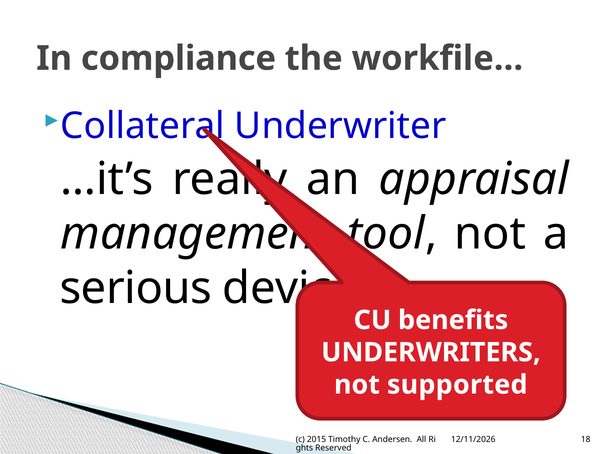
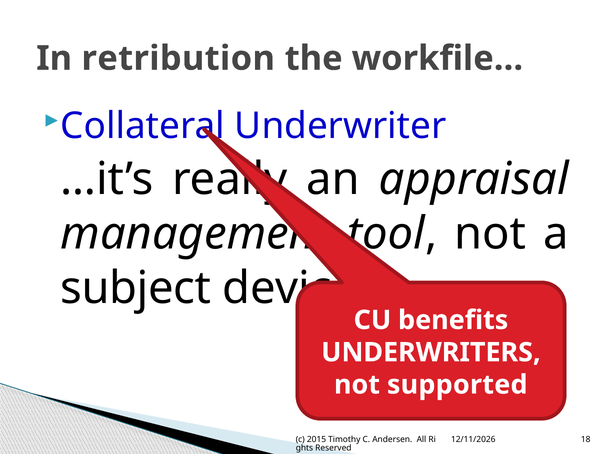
compliance: compliance -> retribution (178, 58)
serious: serious -> subject (136, 288)
